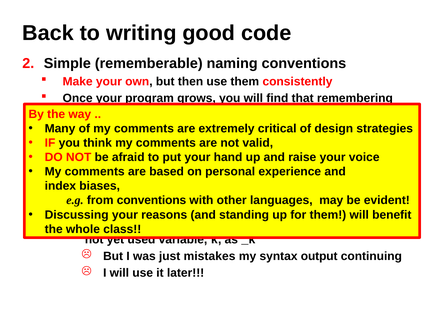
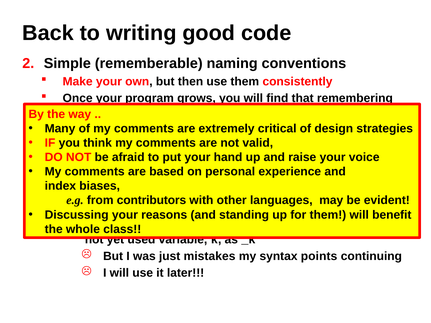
from conventions: conventions -> contributors (152, 201)
output: output -> points (319, 256)
